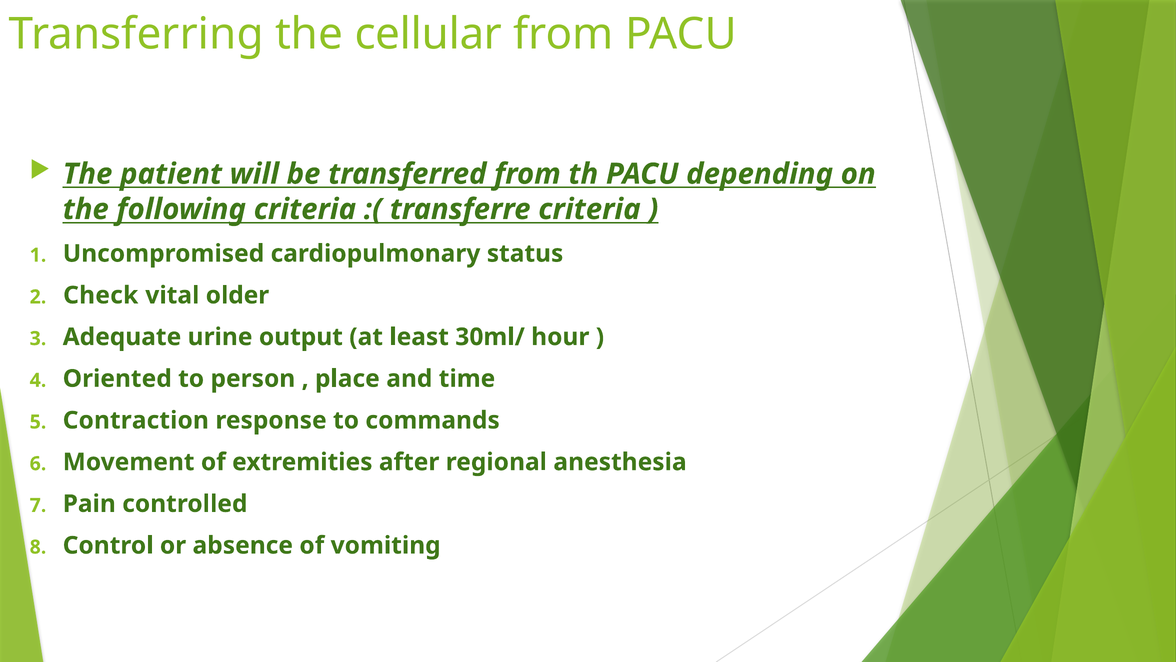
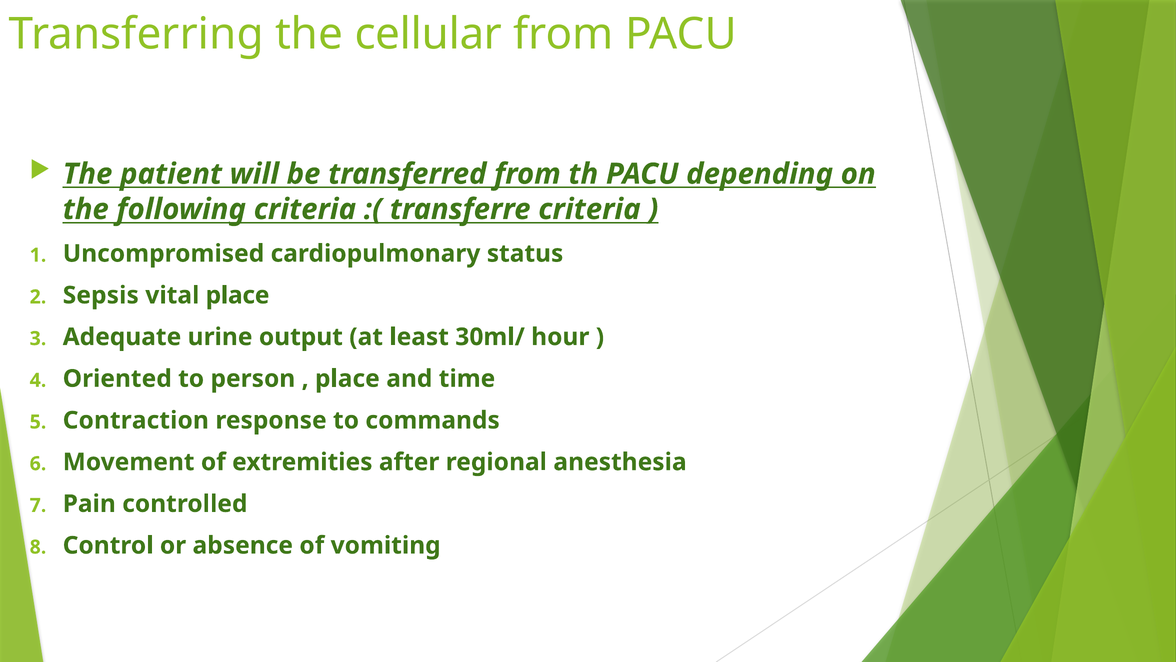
Check: Check -> Sepsis (101, 295)
vital older: older -> place (238, 295)
